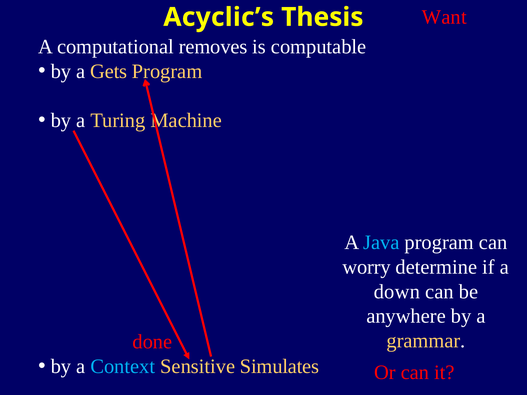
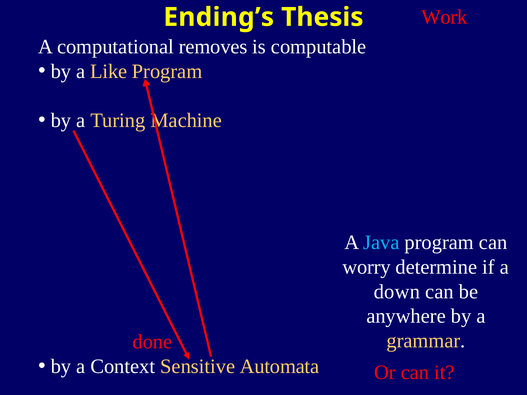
Acyclic’s: Acyclic’s -> Ending’s (219, 17)
Want: Want -> Work (444, 17)
Gets: Gets -> Like (109, 71)
Context colour: light blue -> white (123, 367)
Simulates: Simulates -> Automata (280, 367)
